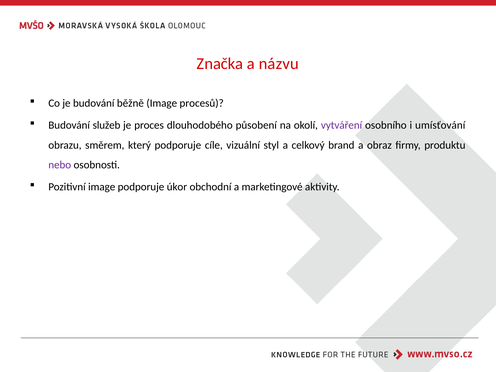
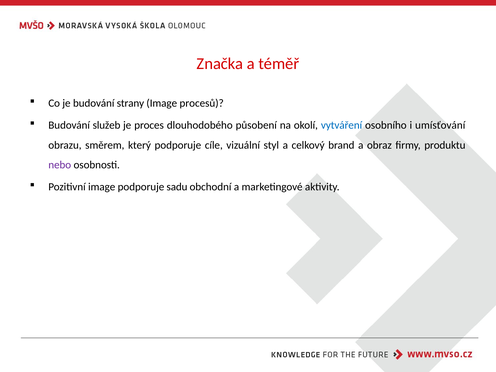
názvu: názvu -> téměř (279, 64)
běžně: běžně -> strany (130, 103)
vytváření colour: purple -> blue (342, 125)
úkor: úkor -> sadu (177, 187)
